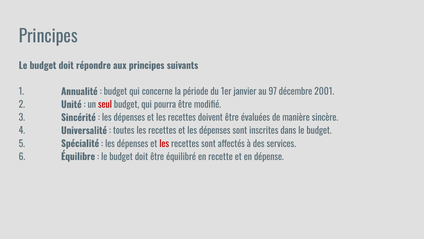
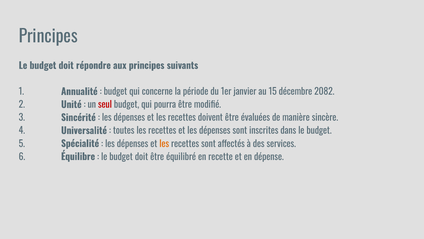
97: 97 -> 15 (273, 92)
2001: 2001 -> 2082 (324, 92)
les colour: red -> orange (164, 144)
